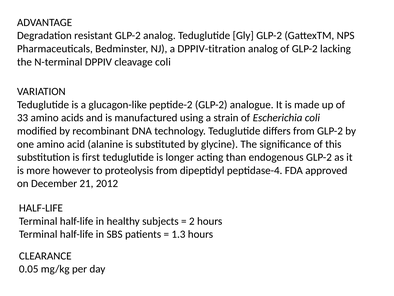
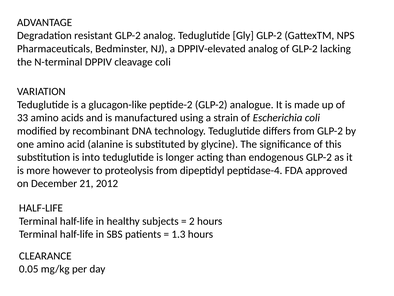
DPPIV-titration: DPPIV-titration -> DPPIV-elevated (212, 49)
first: first -> into (91, 157)
